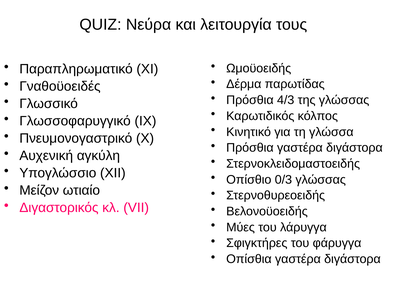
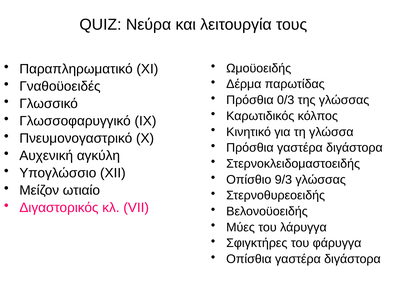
4/3: 4/3 -> 0/3 (286, 100)
0/3: 0/3 -> 9/3 (283, 180)
